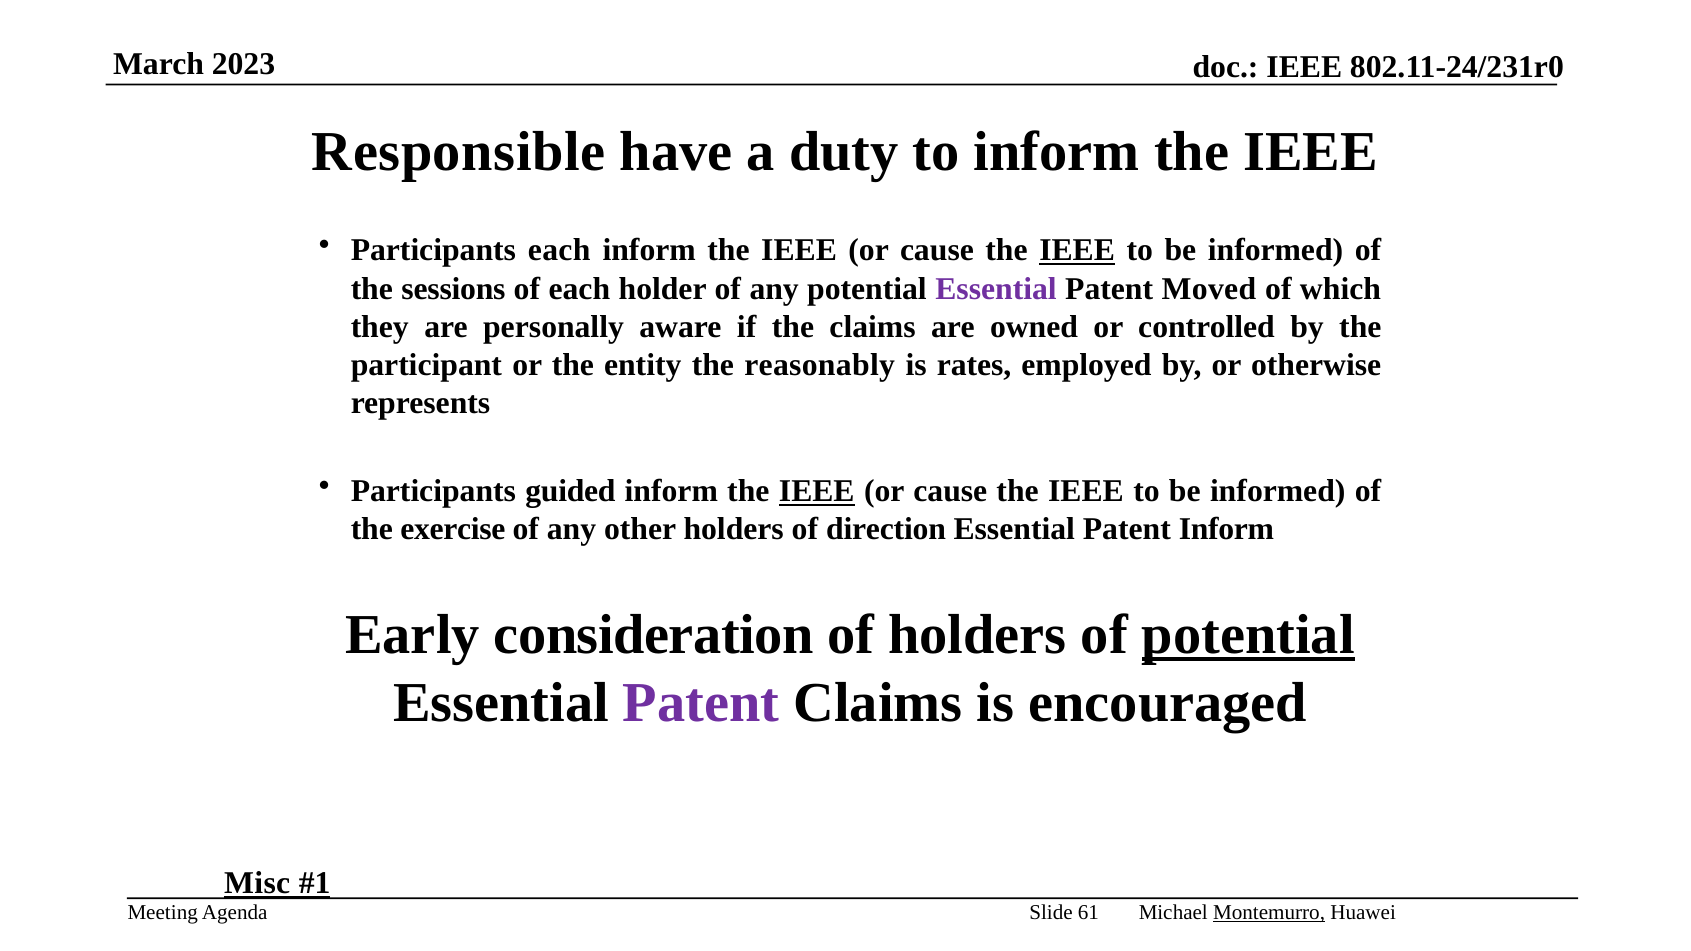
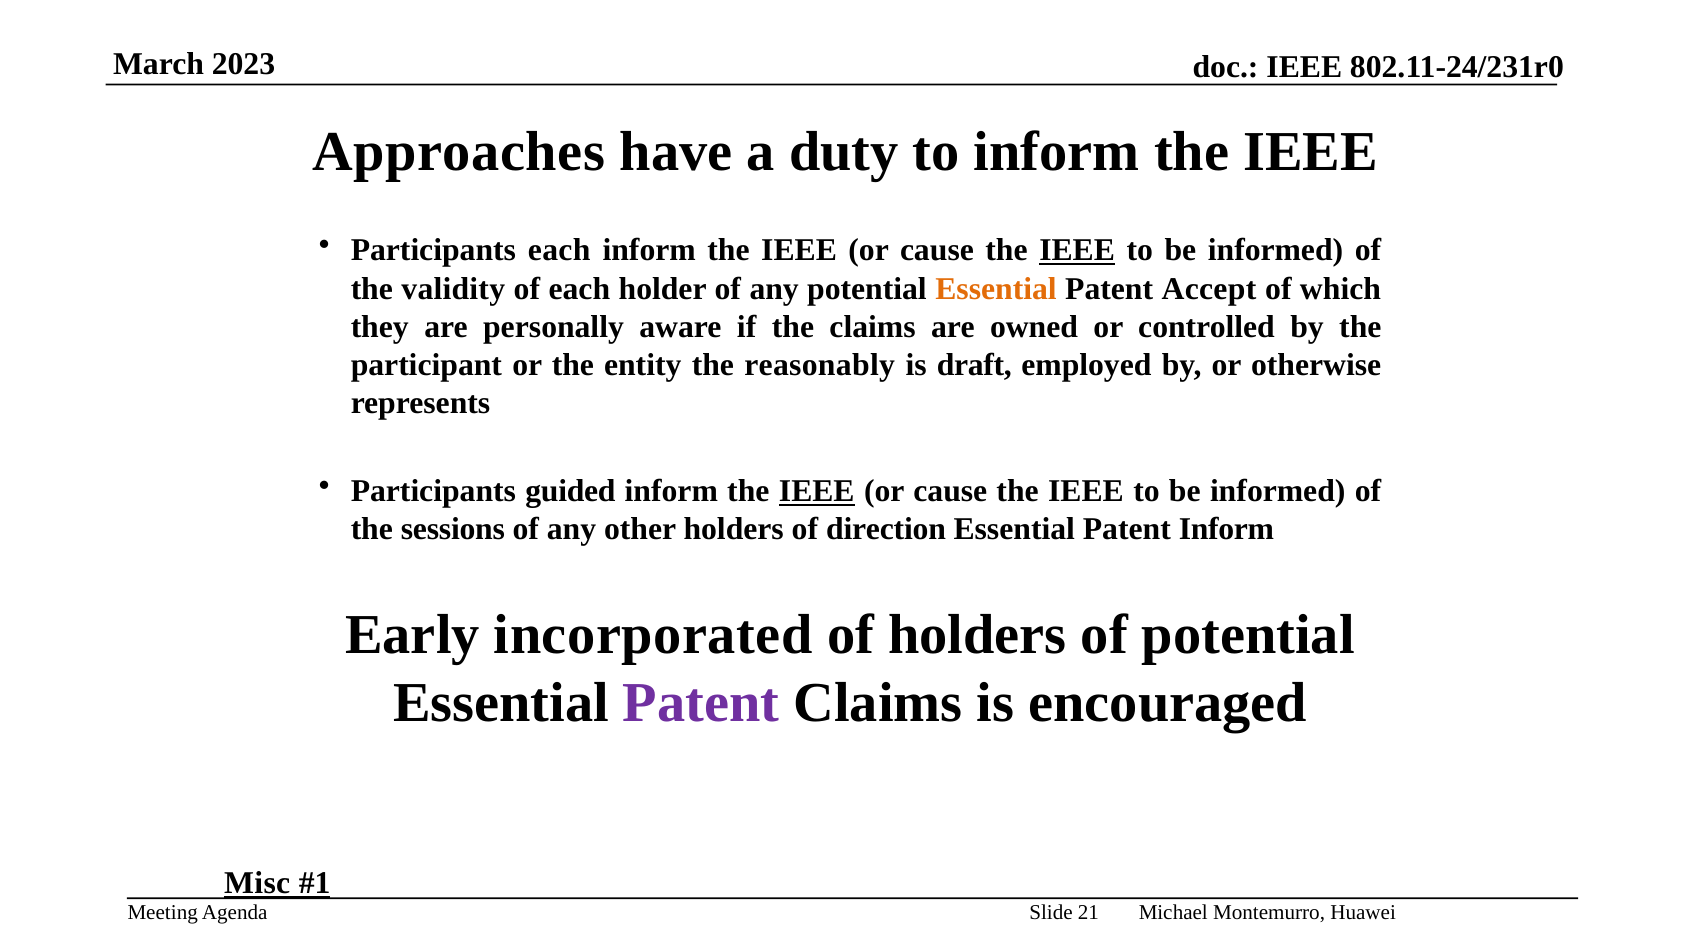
Responsible: Responsible -> Approaches (459, 152)
sessions: sessions -> validity (453, 289)
Essential colour: purple -> orange (996, 289)
Moved: Moved -> Accept (1209, 289)
rates: rates -> draft (974, 365)
exercise: exercise -> sessions (453, 530)
consideration: consideration -> incorporated (653, 635)
potential underline: present -> none (1248, 635)
61: 61 -> 21 (1088, 912)
Montemurro underline: present -> none (1269, 912)
